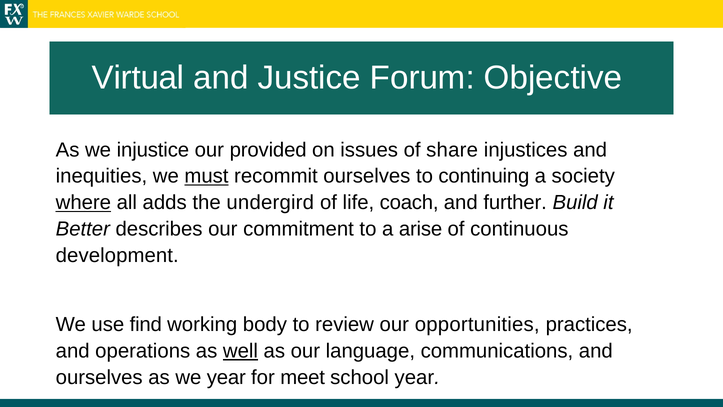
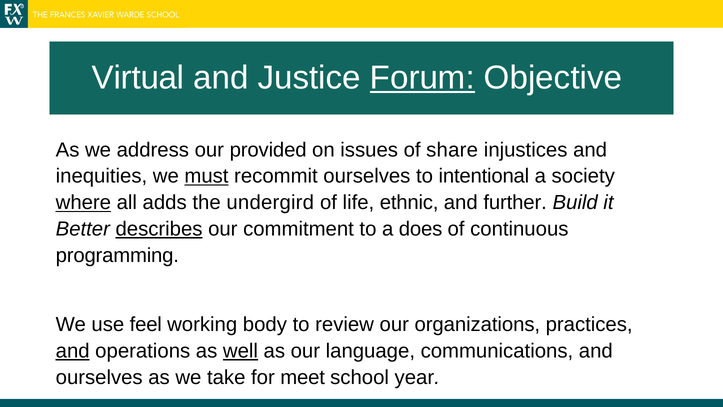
Forum underline: none -> present (422, 78)
injustice: injustice -> address (153, 150)
continuing: continuing -> intentional (484, 176)
coach: coach -> ethnic (409, 202)
describes underline: none -> present (159, 229)
arise: arise -> does (421, 229)
development: development -> programming (117, 255)
find: find -> feel (146, 324)
opportunities: opportunities -> organizations (477, 324)
and underline: none -> present (73, 351)
we year: year -> take (226, 377)
